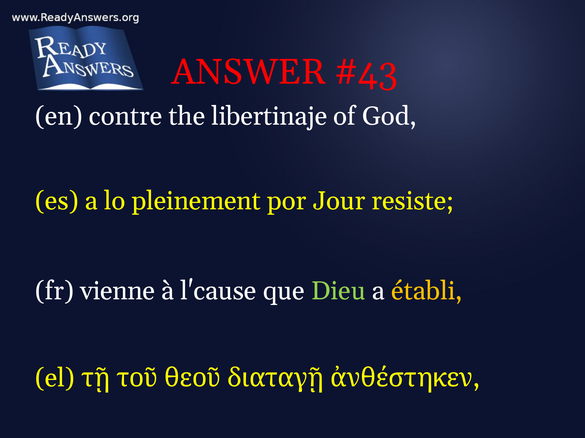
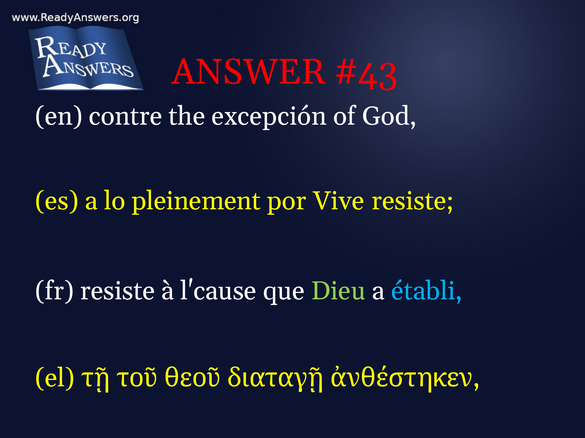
libertinaje: libertinaje -> excepción (269, 117)
Jour: Jour -> Vive (339, 201)
fr vienne: vienne -> resiste (117, 291)
établi colour: yellow -> light blue (427, 291)
